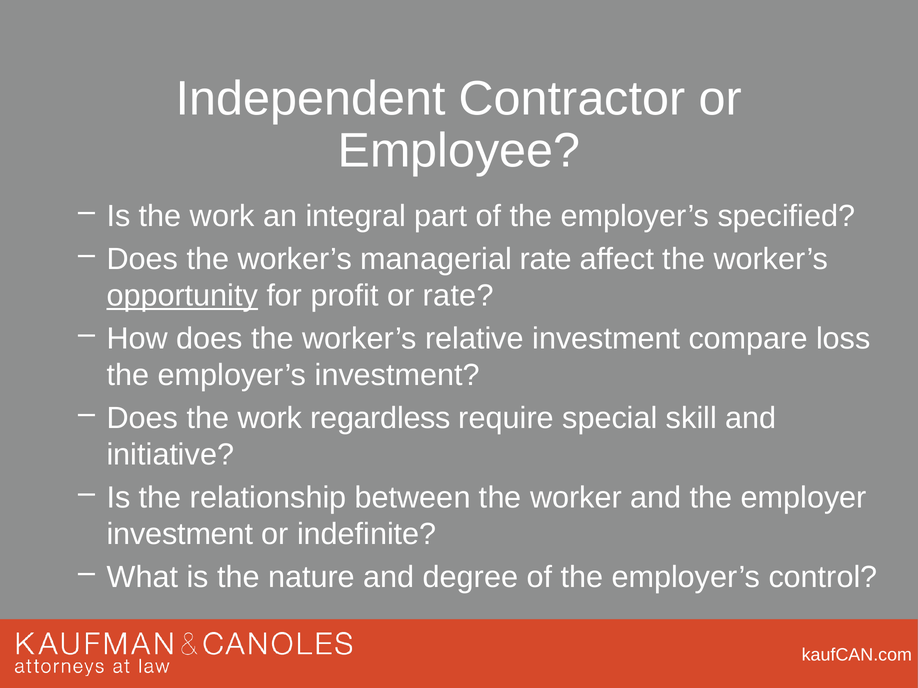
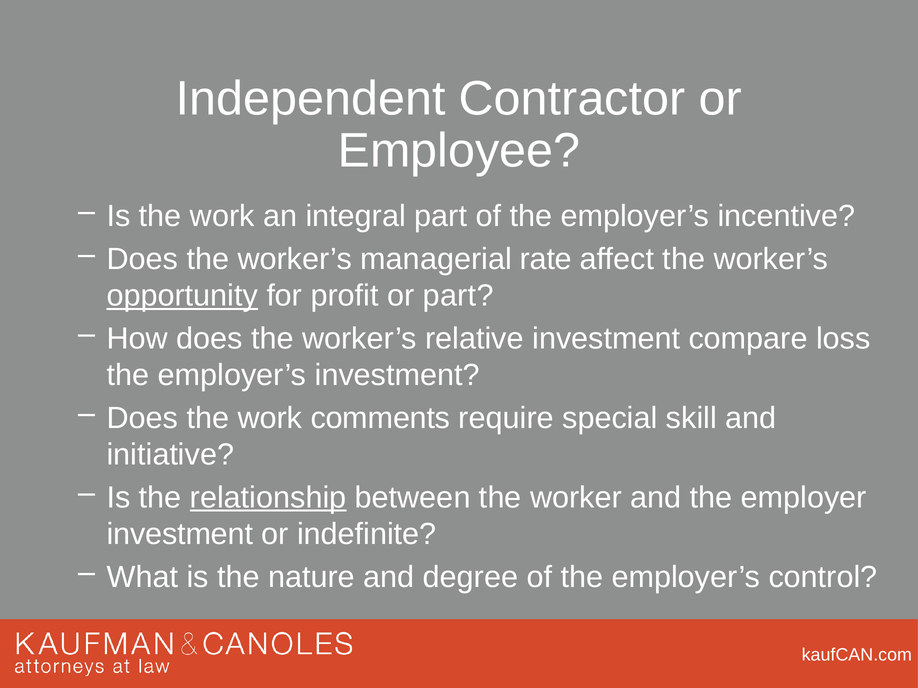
specified: specified -> incentive (786, 216)
or rate: rate -> part (458, 296)
regardless: regardless -> comments (380, 418)
relationship underline: none -> present (268, 498)
